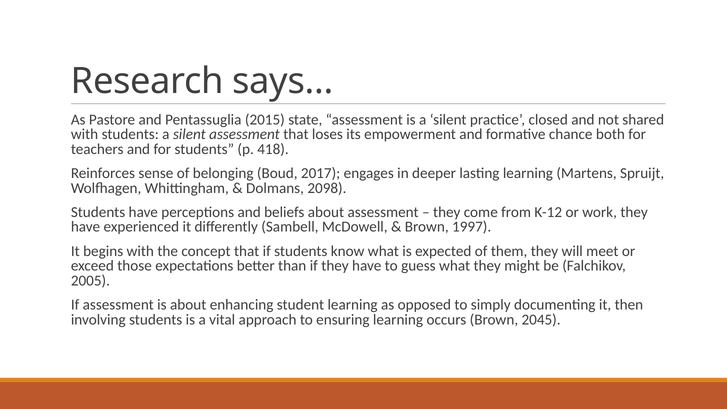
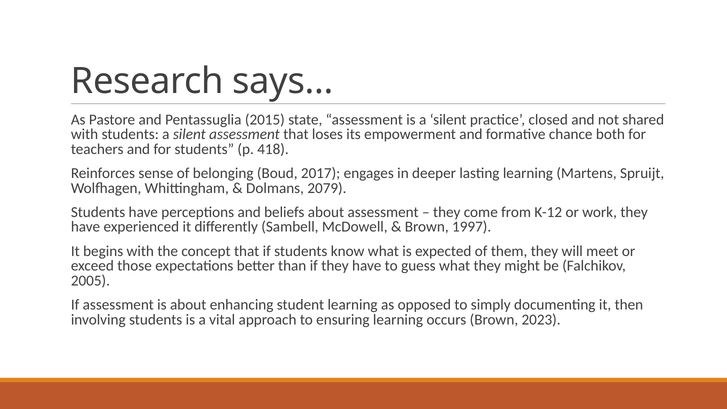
2098: 2098 -> 2079 (327, 188)
2045: 2045 -> 2023 (541, 320)
